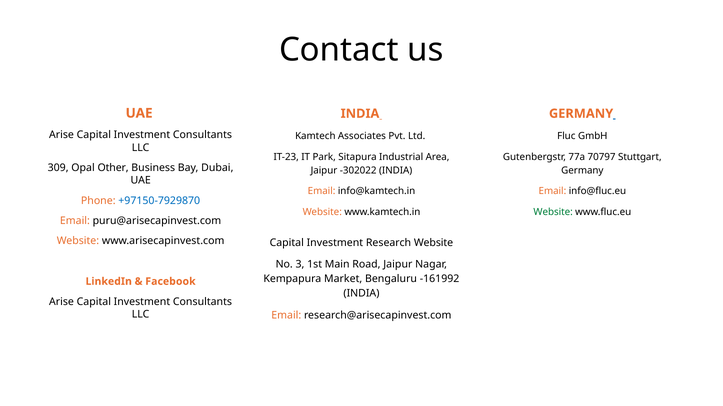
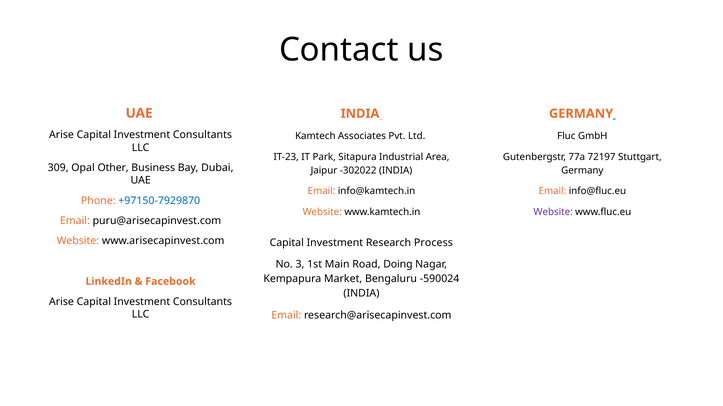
70797: 70797 -> 72197 (602, 157)
Website colour: green -> purple (553, 212)
Research Website: Website -> Process (433, 243)
Road Jaipur: Jaipur -> Doing (398, 265)
-161992: -161992 -> -590024 (440, 279)
